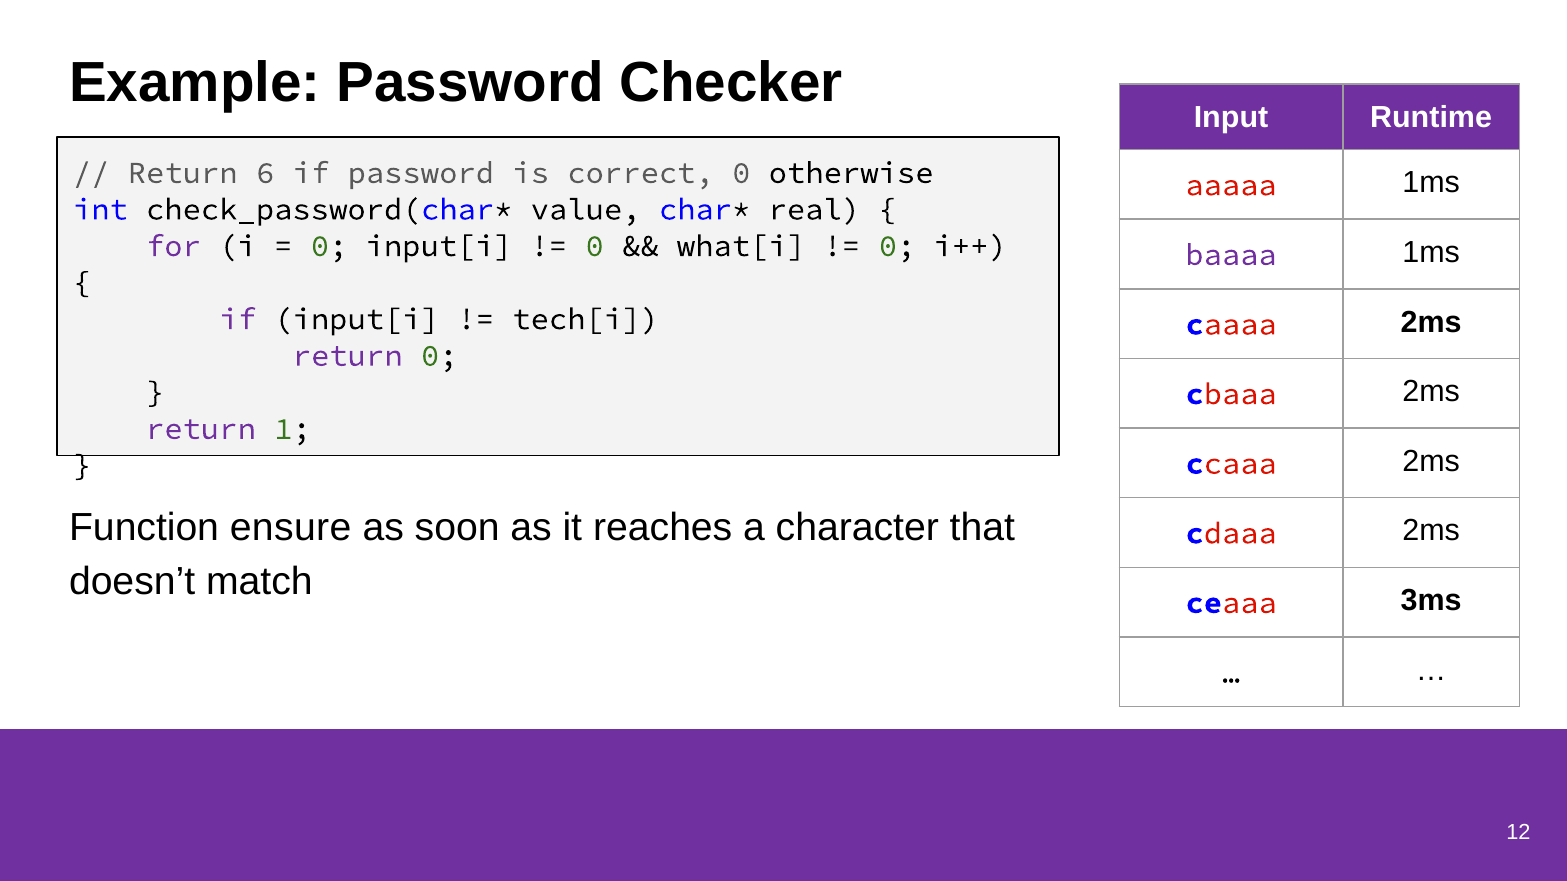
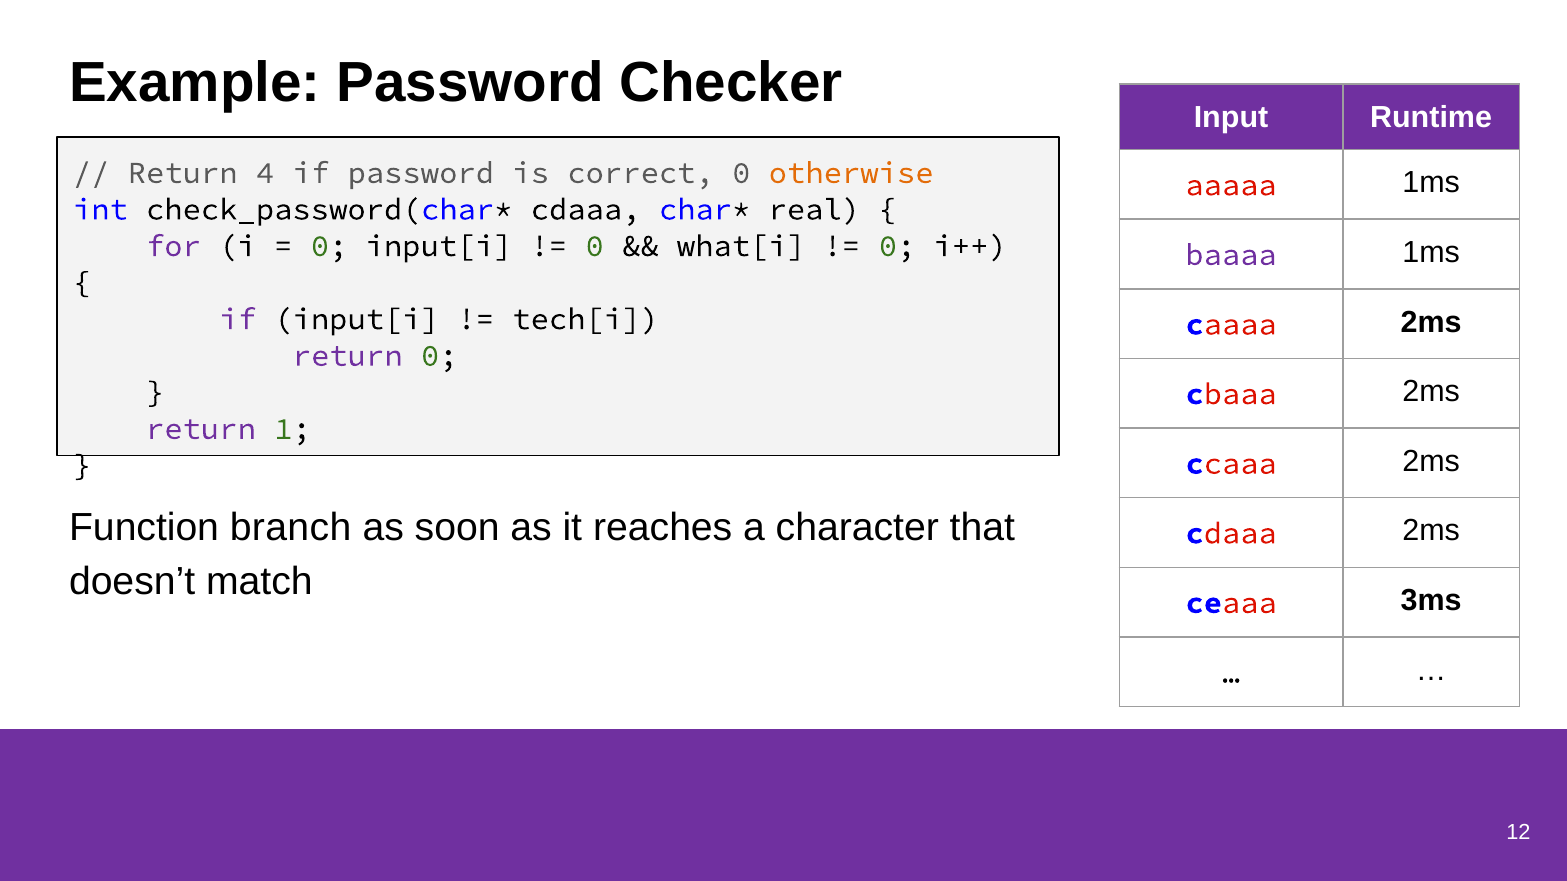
6: 6 -> 4 (265, 173)
otherwise colour: black -> orange (851, 173)
value: value -> cdaaa (586, 210)
ensure: ensure -> branch (291, 528)
